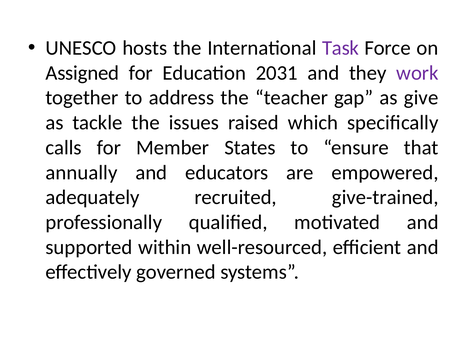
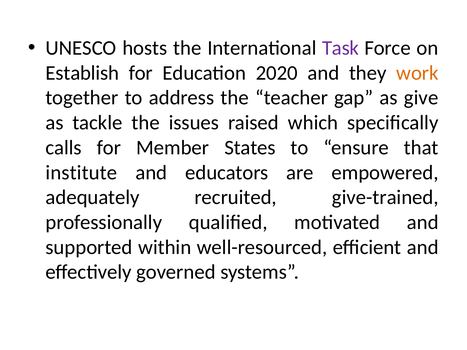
Assigned: Assigned -> Establish (82, 73)
2031: 2031 -> 2020 (277, 73)
work colour: purple -> orange (417, 73)
annually: annually -> institute (81, 173)
